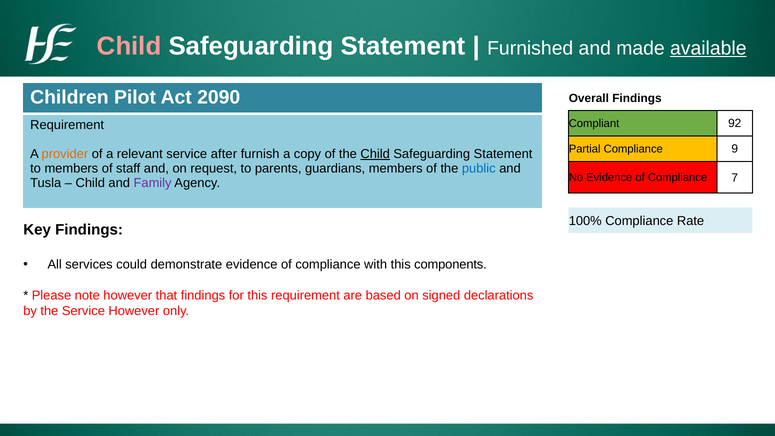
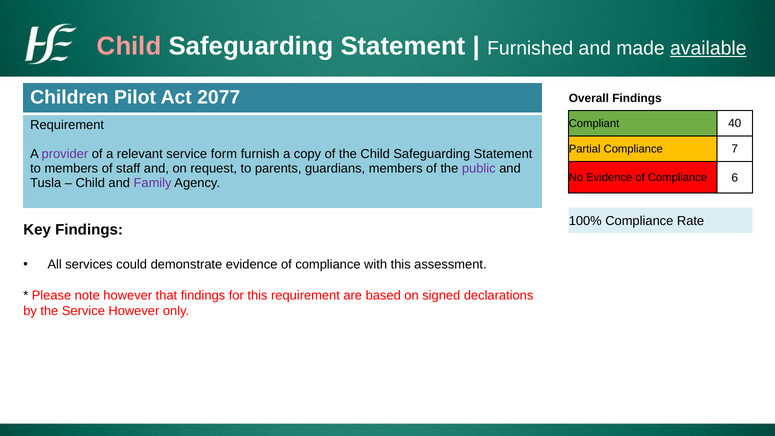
2090: 2090 -> 2077 (219, 97)
92: 92 -> 40 (735, 124)
9: 9 -> 7 (735, 149)
provider colour: orange -> purple (65, 154)
after: after -> form (224, 154)
Child underline: present -> none (375, 154)
public colour: blue -> purple (479, 169)
7: 7 -> 6 (735, 178)
components: components -> assessment (450, 265)
